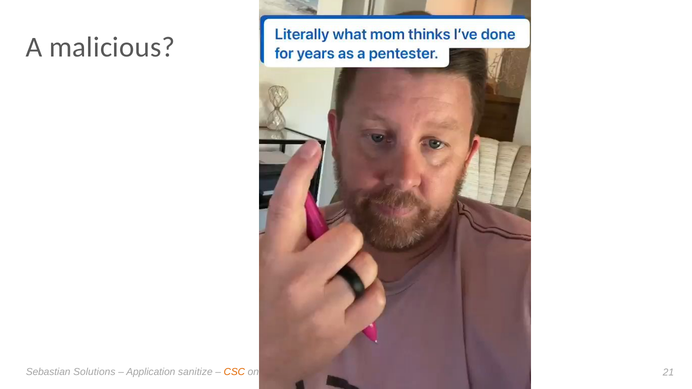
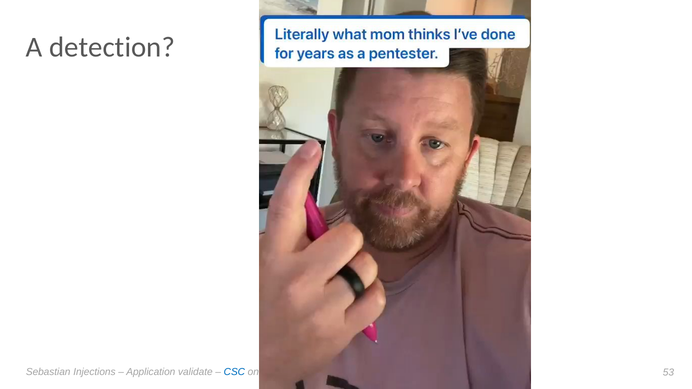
malicious: malicious -> detection (112, 47)
Solutions: Solutions -> Injections (94, 372)
sanitize: sanitize -> validate (195, 372)
CSC colour: orange -> blue (234, 372)
21: 21 -> 53 (668, 373)
